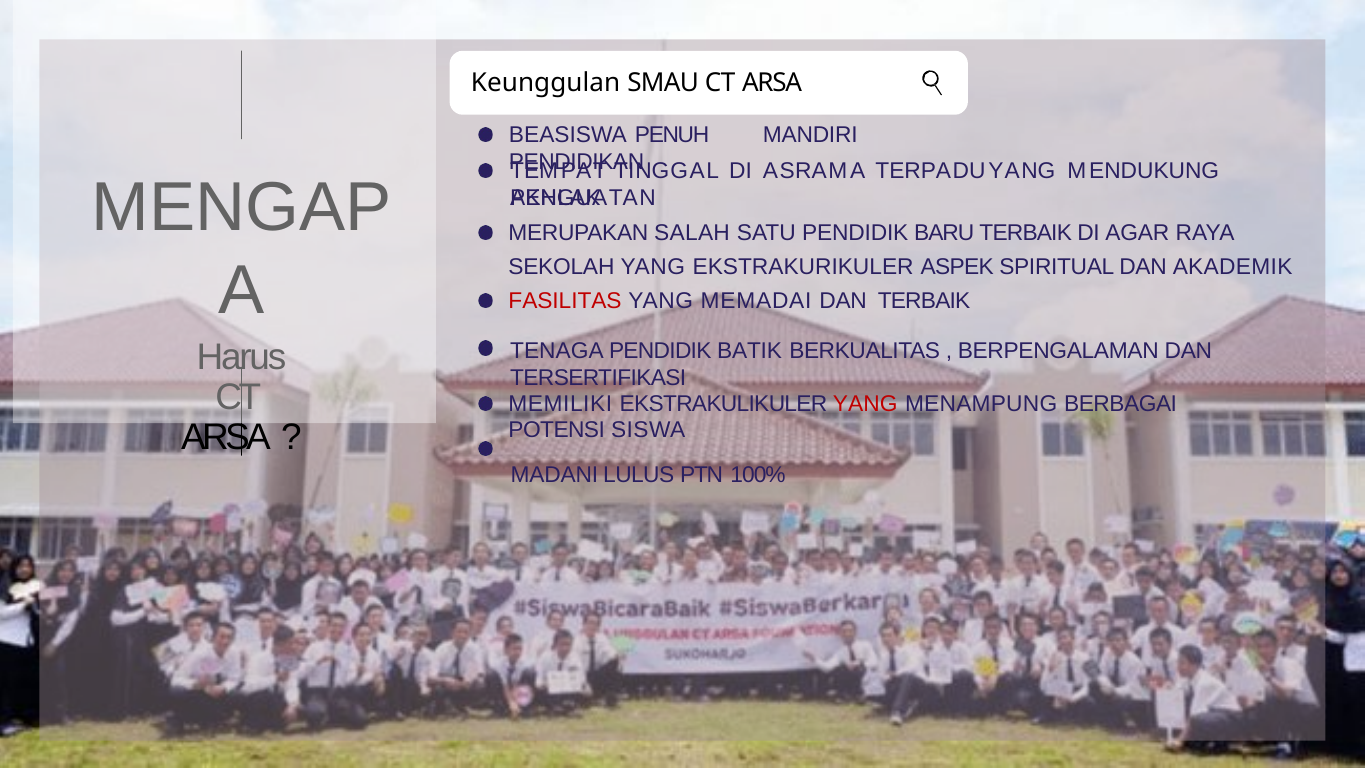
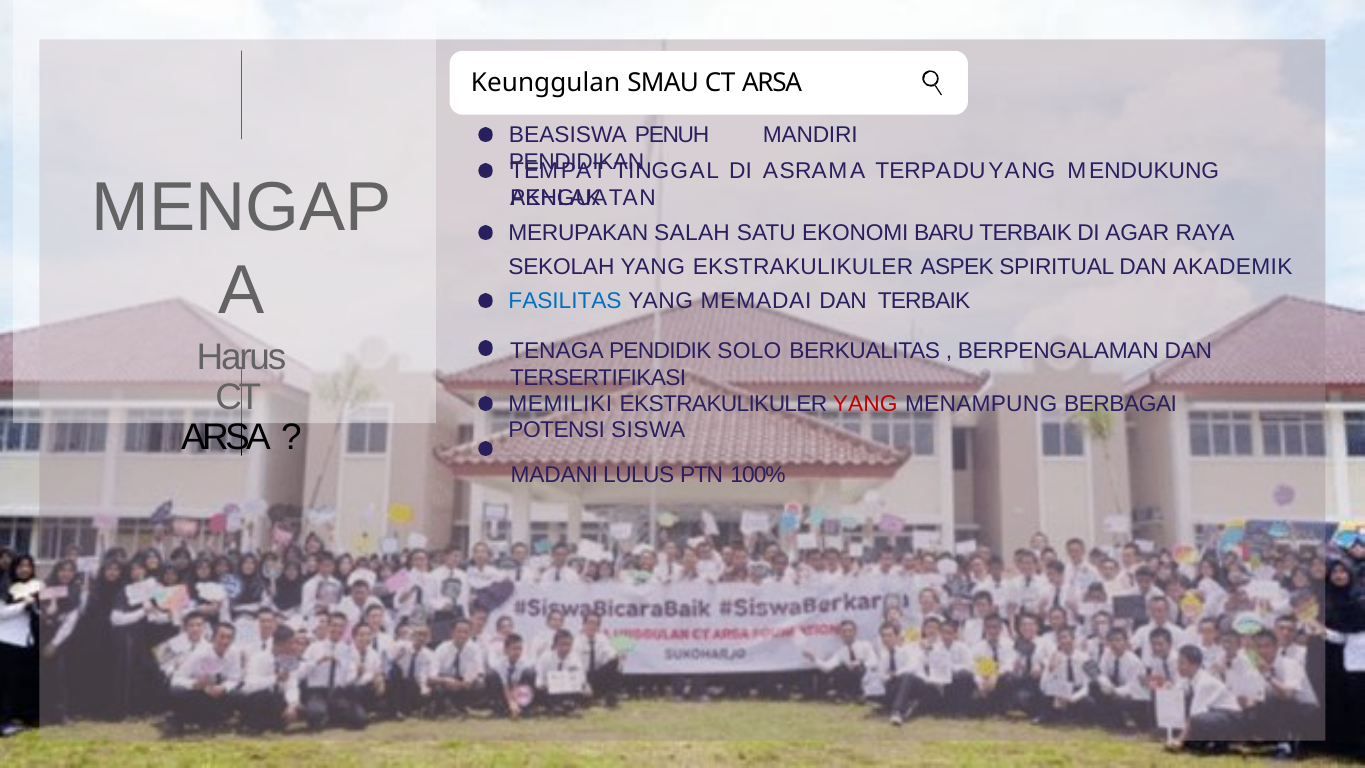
SATU PENDIDIK: PENDIDIK -> EKONOMI (855, 233)
YANG EKSTRAKURIKULER: EKSTRAKURIKULER -> EKSTRAKULIKULER (803, 267)
FASILITAS colour: red -> blue (565, 301)
BATIK: BATIK -> SOLO (749, 351)
